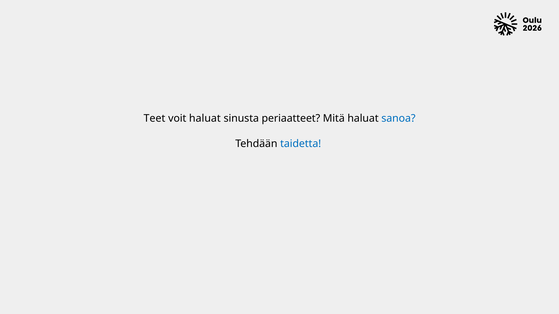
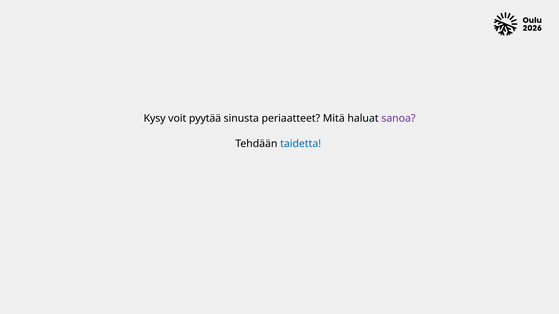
Teet: Teet -> Kysy (155, 119)
voit haluat: haluat -> pyytää (205, 119)
sanoa colour: blue -> purple (398, 119)
